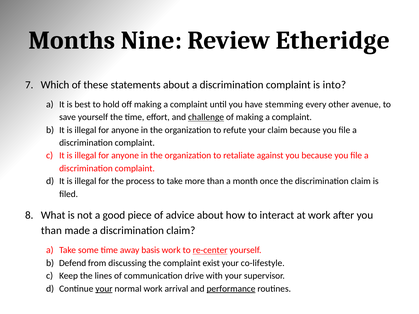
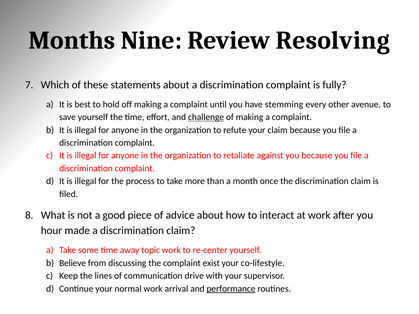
Etheridge: Etheridge -> Resolving (333, 41)
into: into -> fully (334, 85)
than: than -> hour (51, 231)
basis: basis -> topic (151, 250)
re-center underline: present -> none (210, 250)
Defend: Defend -> Believe (73, 263)
your underline: present -> none (104, 289)
